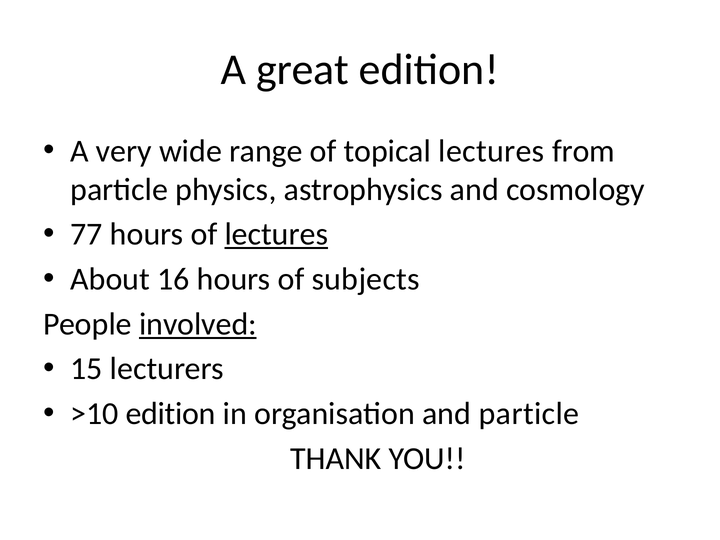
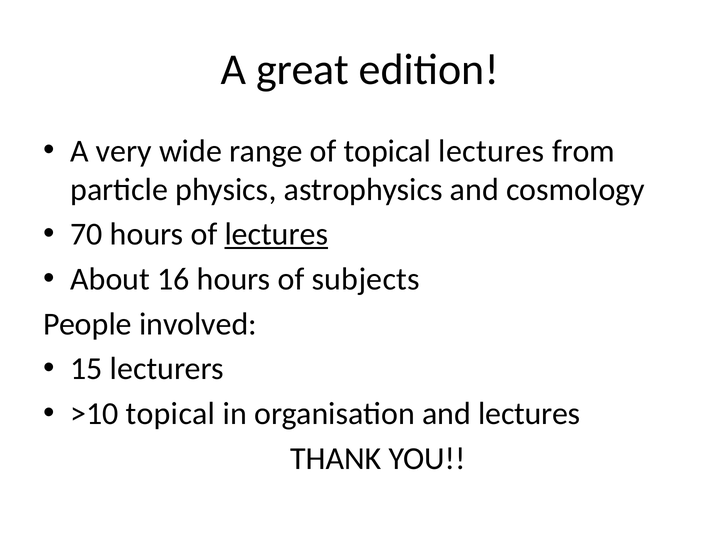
77: 77 -> 70 (86, 234)
involved underline: present -> none (198, 324)
>10 edition: edition -> topical (170, 414)
and particle: particle -> lectures (529, 414)
